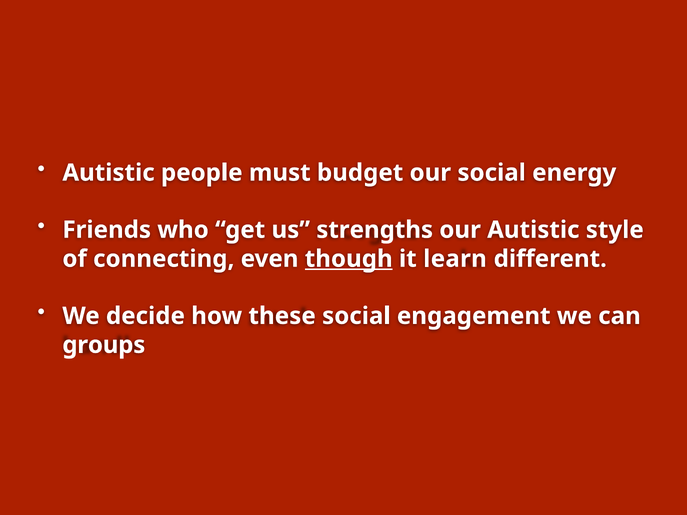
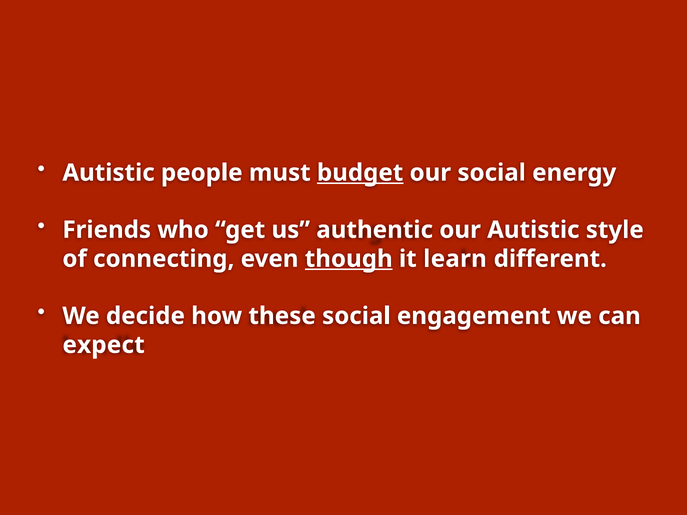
budget underline: none -> present (360, 173)
strengths: strengths -> authentic (375, 230)
groups: groups -> expect (104, 345)
